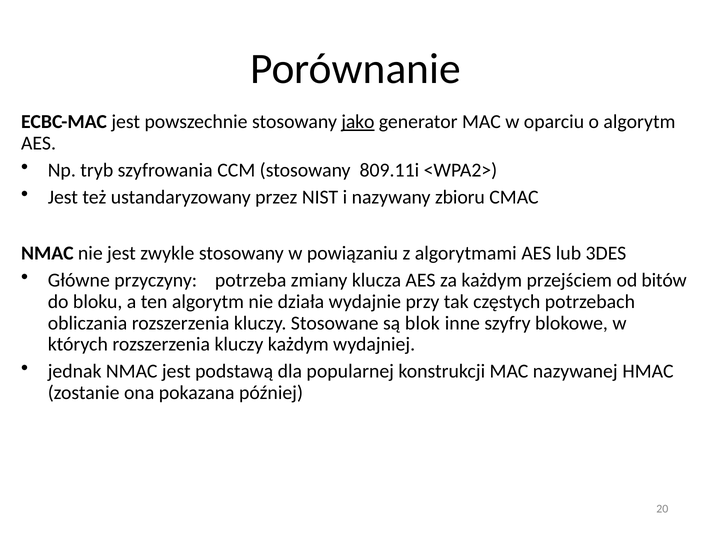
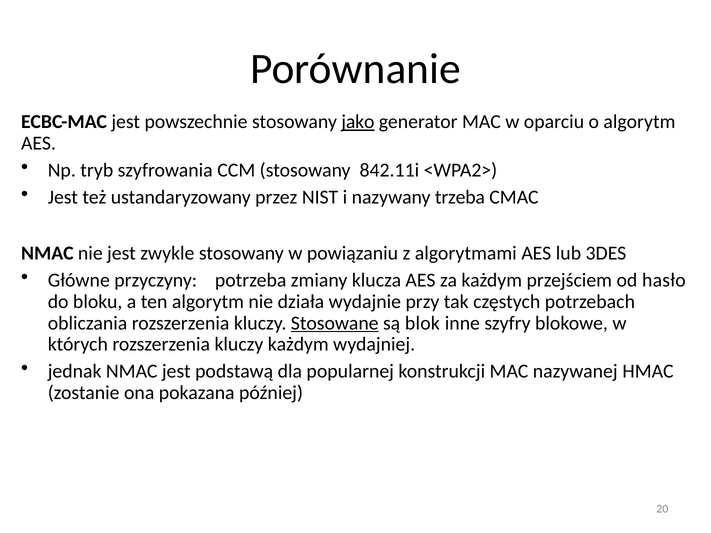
809.11i: 809.11i -> 842.11i (389, 170)
zbioru: zbioru -> trzeba (460, 197)
bitów: bitów -> hasło (664, 281)
Stosowane underline: none -> present (335, 323)
